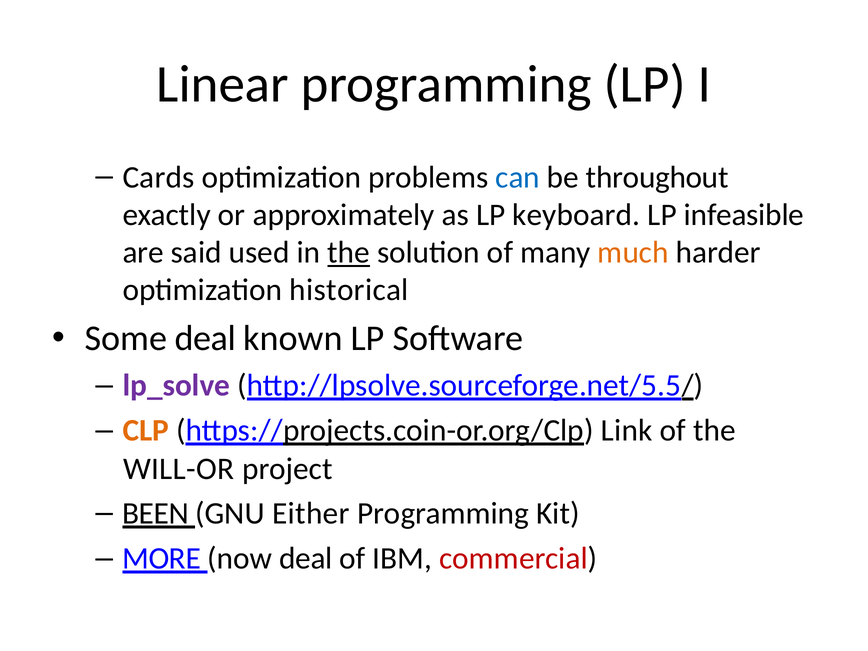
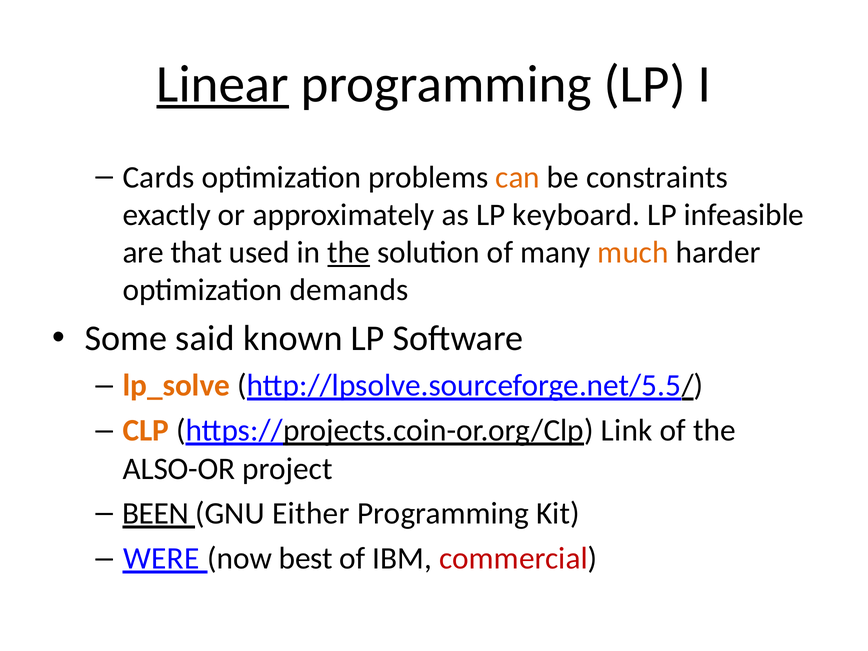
Linear underline: none -> present (223, 84)
can colour: blue -> orange (518, 177)
throughout: throughout -> constraints (657, 177)
said: said -> that (196, 252)
historical: historical -> demands (349, 290)
Some deal: deal -> said (205, 339)
lp_solve colour: purple -> orange (176, 385)
WILL-OR: WILL-OR -> ALSO-OR (179, 469)
MORE: MORE -> WERE (161, 558)
now deal: deal -> best (306, 558)
